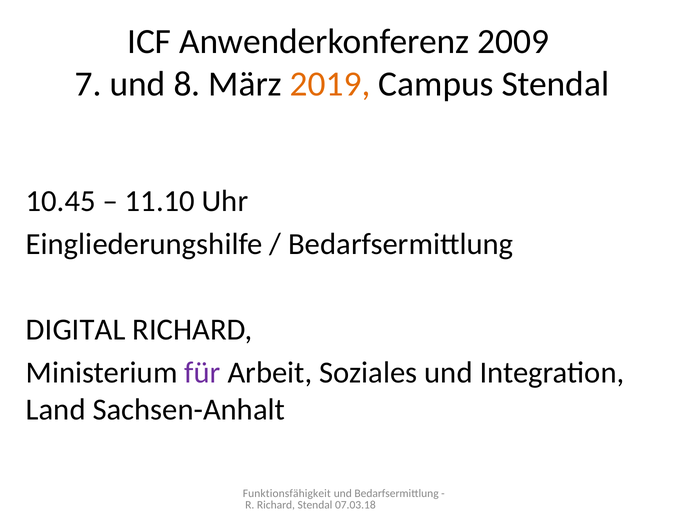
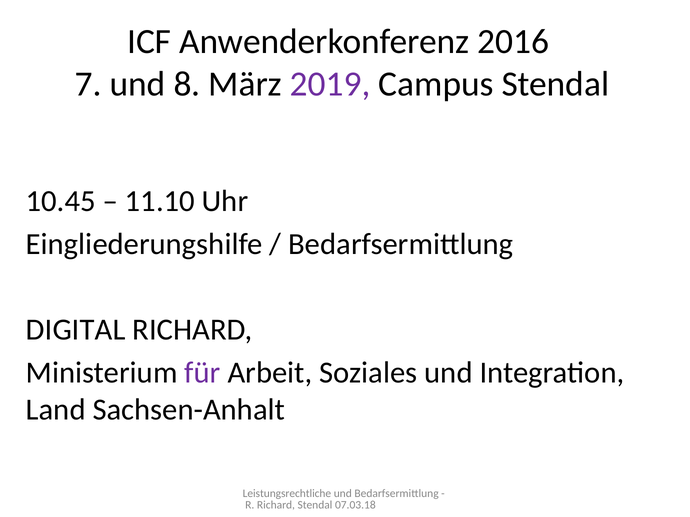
2009: 2009 -> 2016 (513, 42)
2019 colour: orange -> purple (330, 84)
Funktionsfähigkeit: Funktionsfähigkeit -> Leistungsrechtliche (287, 494)
